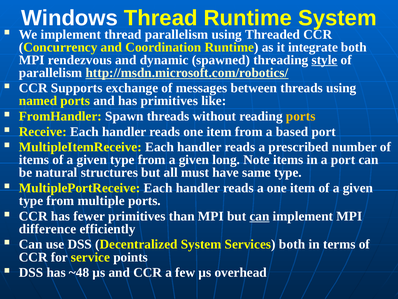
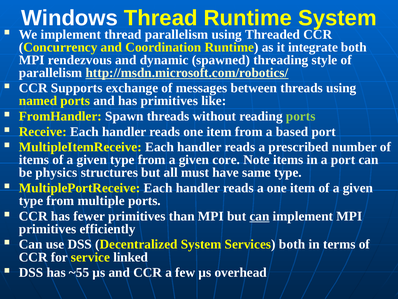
style underline: present -> none (324, 60)
ports colour: yellow -> light green (301, 116)
long: long -> core (226, 160)
natural: natural -> physics (56, 172)
difference: difference -> primitives (48, 229)
points: points -> linked (131, 257)
~48: ~48 -> ~55 (79, 272)
